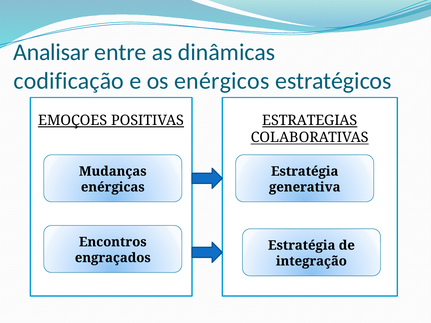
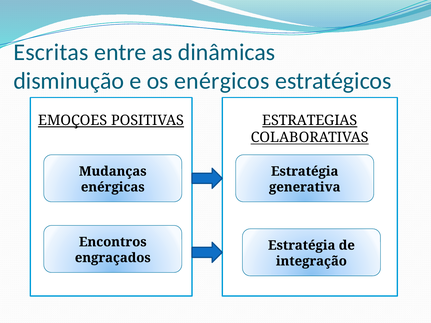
Analisar: Analisar -> Escritas (51, 52)
codificação: codificação -> disminução (69, 81)
